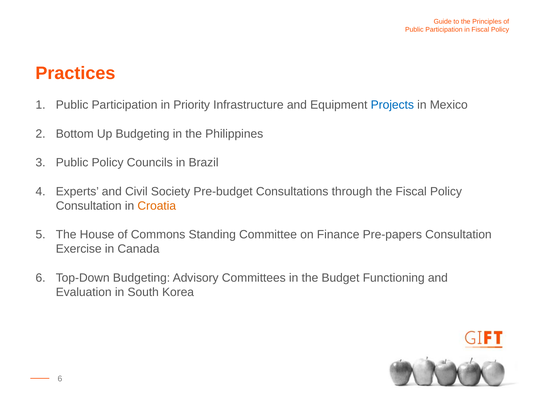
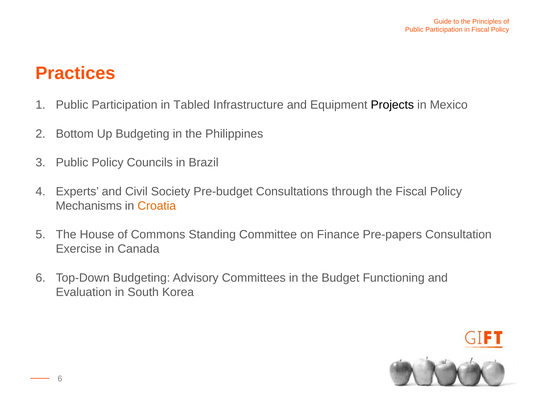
Priority: Priority -> Tabled (192, 105)
Projects colour: blue -> black (392, 105)
Consultation: Consultation -> Mechanisms (89, 206)
